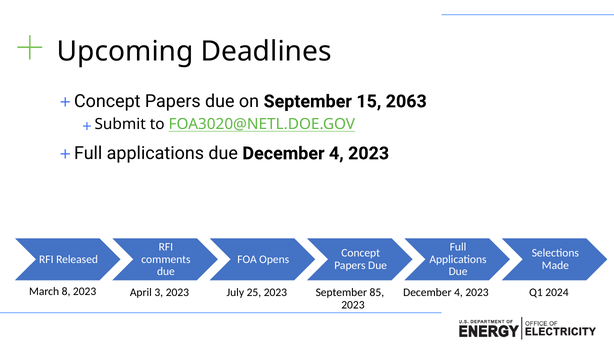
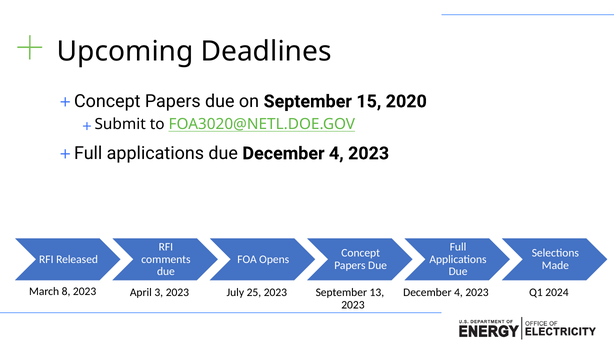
2063: 2063 -> 2020 (406, 102)
85: 85 -> 13 (377, 293)
